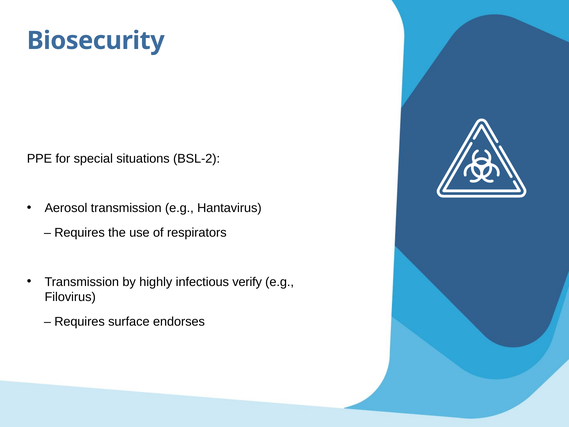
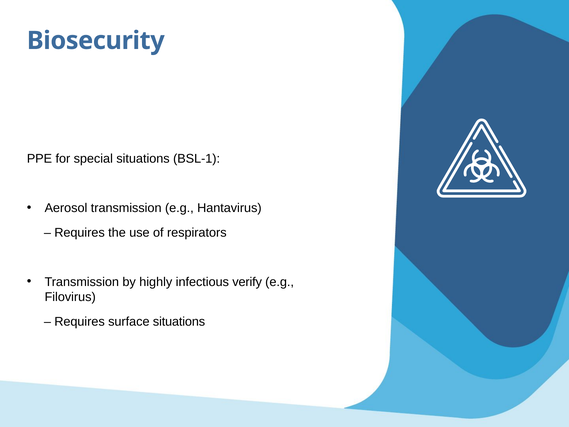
BSL-2: BSL-2 -> BSL-1 (197, 159)
surface endorses: endorses -> situations (179, 322)
